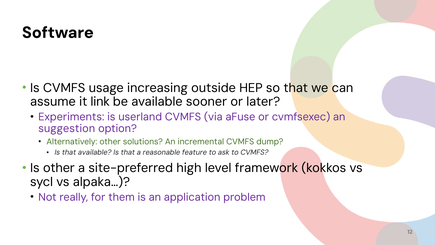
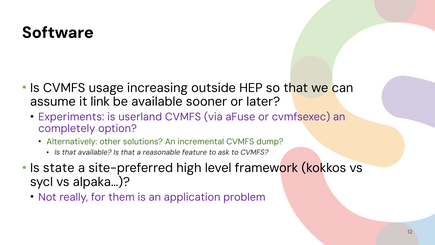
suggestion: suggestion -> completely (67, 129)
Is other: other -> state (59, 168)
